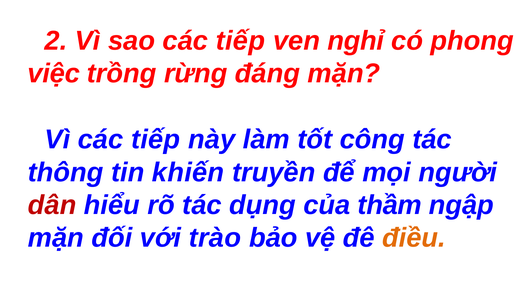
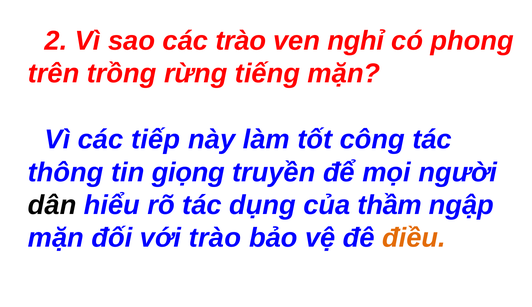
sao các tiếp: tiếp -> trào (241, 41)
việc: việc -> trên (54, 73)
đáng: đáng -> tiếng (267, 73)
khiến: khiến -> giọng (188, 172)
dân colour: red -> black (52, 205)
